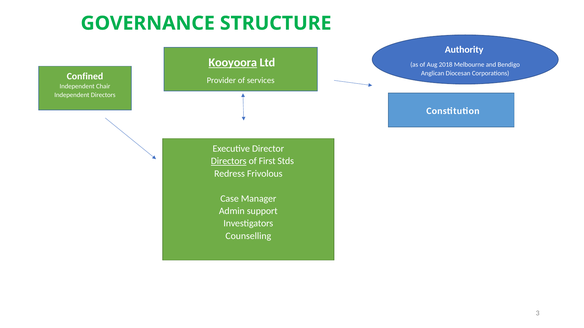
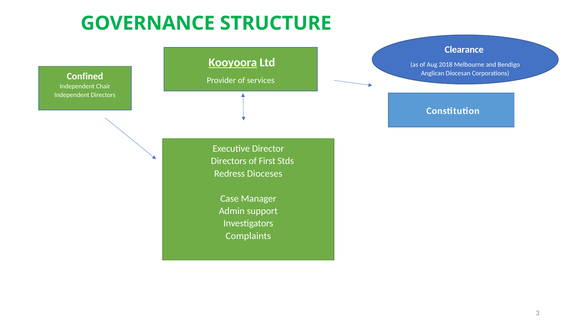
Authority: Authority -> Clearance (464, 50)
Directors underline: present -> none (229, 161)
Frivolous: Frivolous -> Dioceses (265, 174)
Counselling: Counselling -> Complaints (248, 236)
